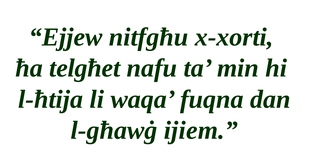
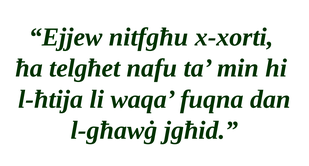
ijiem: ijiem -> jgħid (201, 131)
